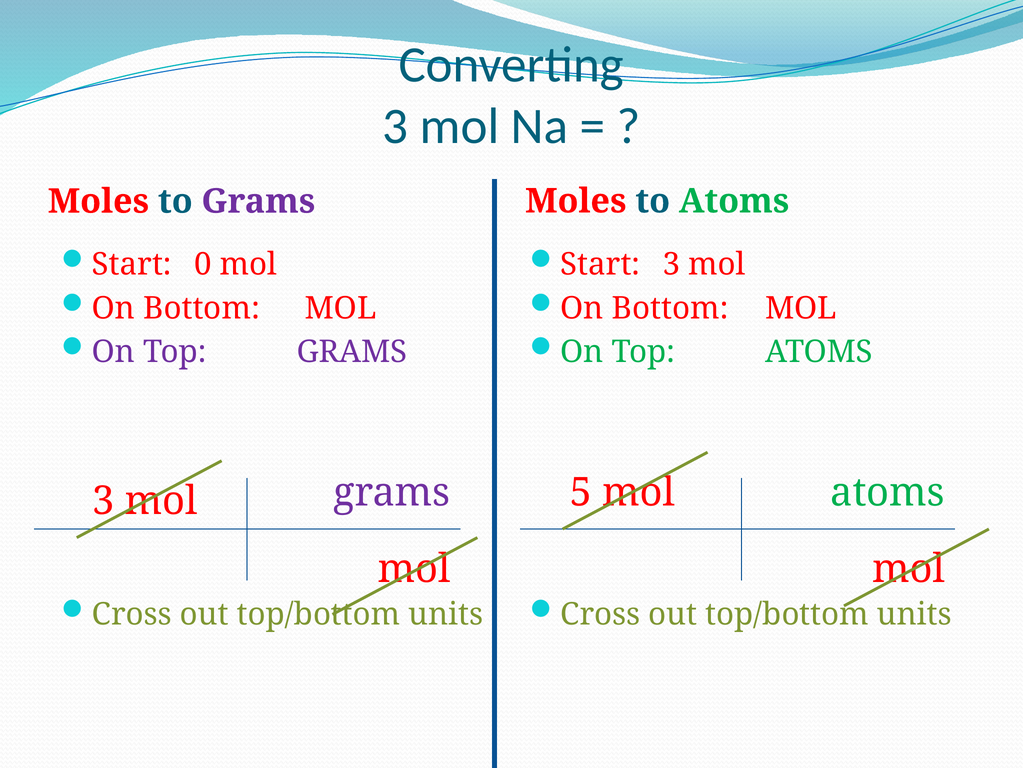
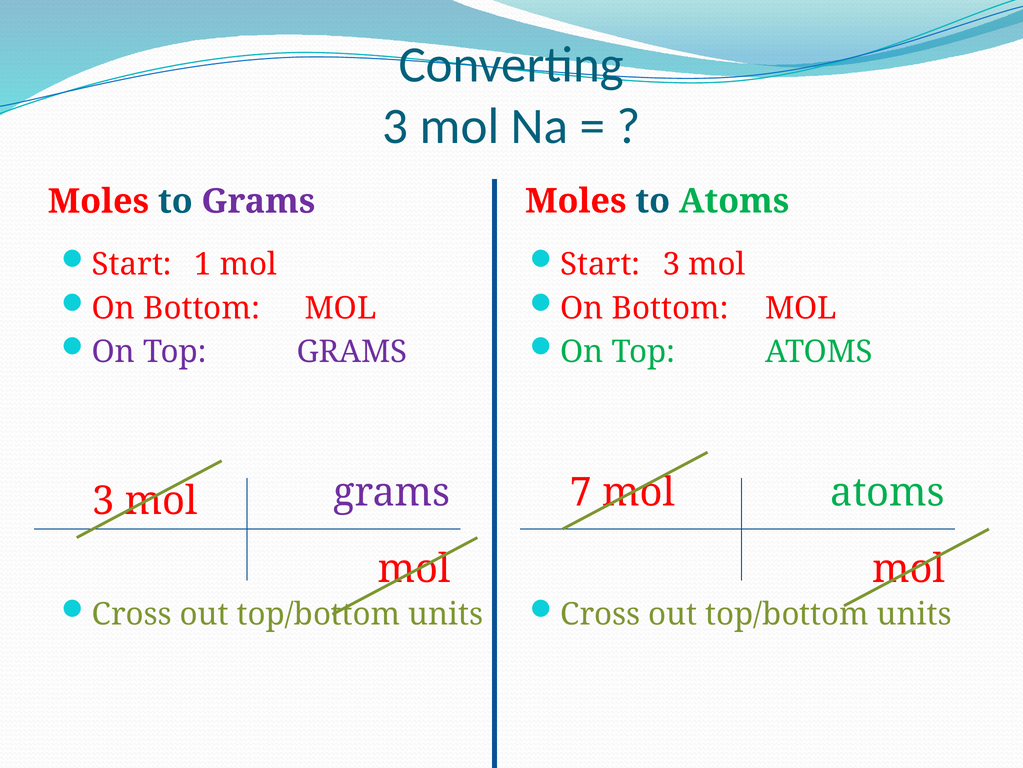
0: 0 -> 1 (203, 264)
5: 5 -> 7 (581, 492)
